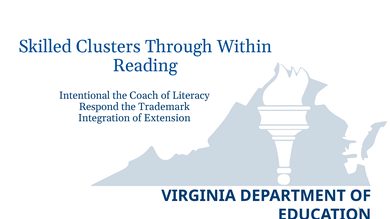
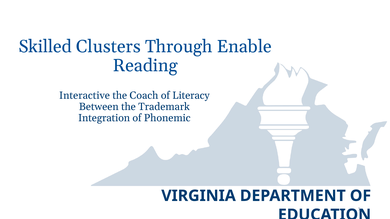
Within: Within -> Enable (244, 47)
Intentional: Intentional -> Interactive (84, 96)
Respond: Respond -> Between (99, 107)
Extension: Extension -> Phonemic (167, 118)
